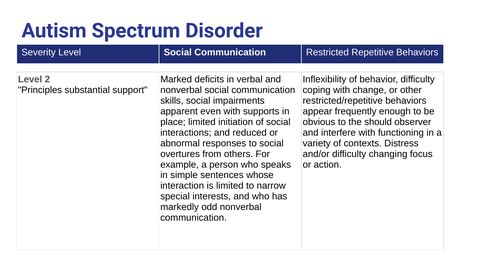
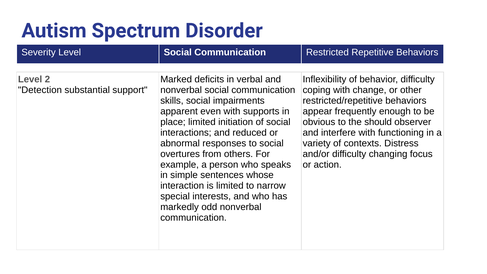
Principles: Principles -> Detection (40, 90)
